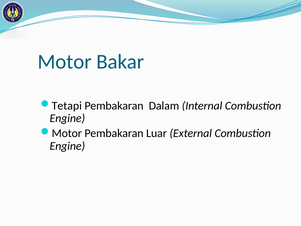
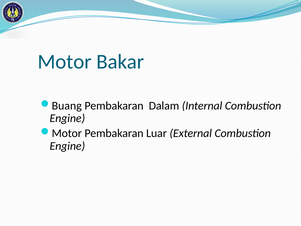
Tetapi: Tetapi -> Buang (67, 106)
